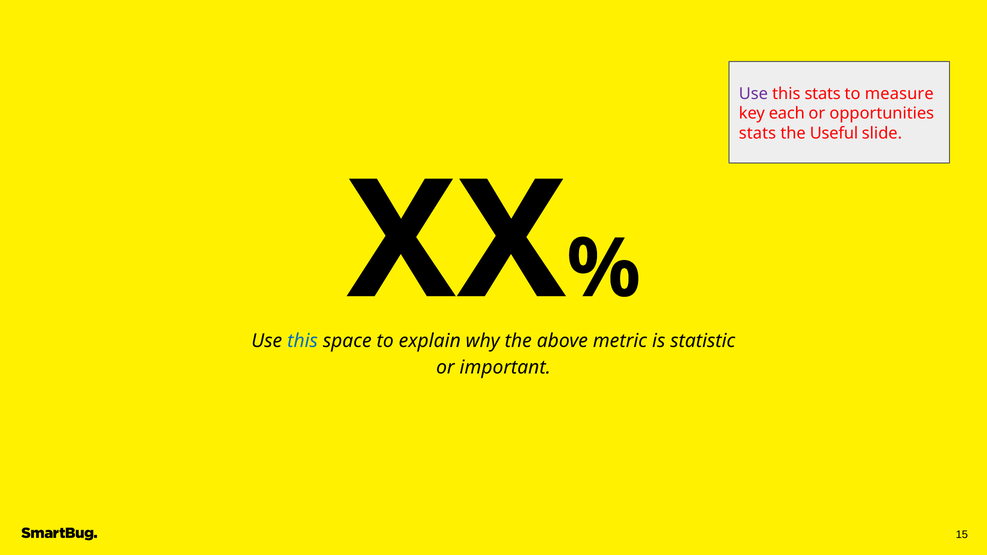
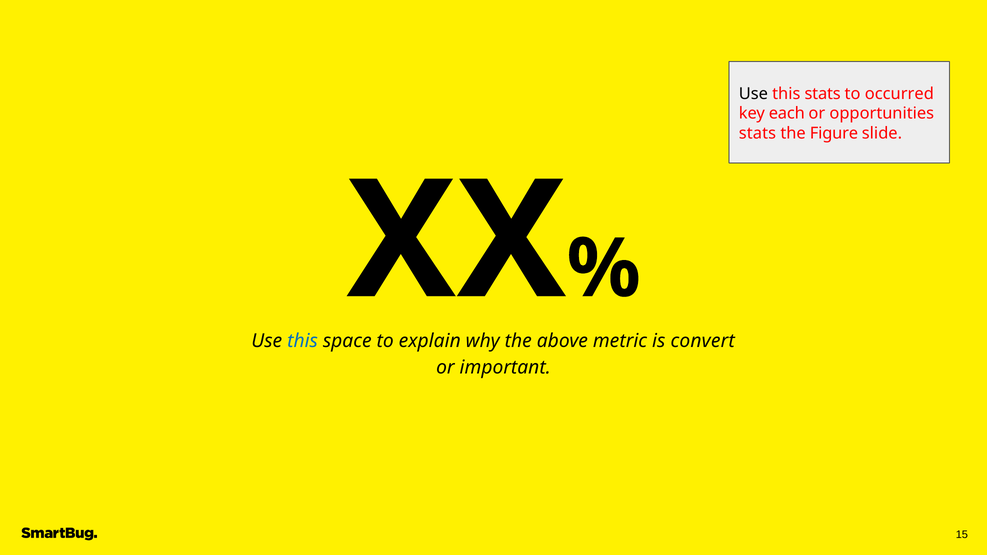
Use colour: purple -> black (753, 94)
measure: measure -> occurred (899, 94)
Useful: Useful -> Figure (834, 133)
statistic: statistic -> convert (703, 341)
